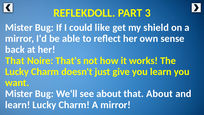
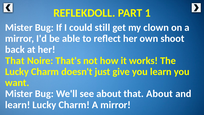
3: 3 -> 1 (148, 13)
like: like -> still (102, 27)
shield: shield -> clown (156, 27)
sense: sense -> shoot (172, 38)
